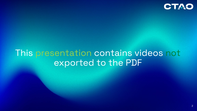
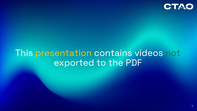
presentation colour: light green -> yellow (63, 53)
